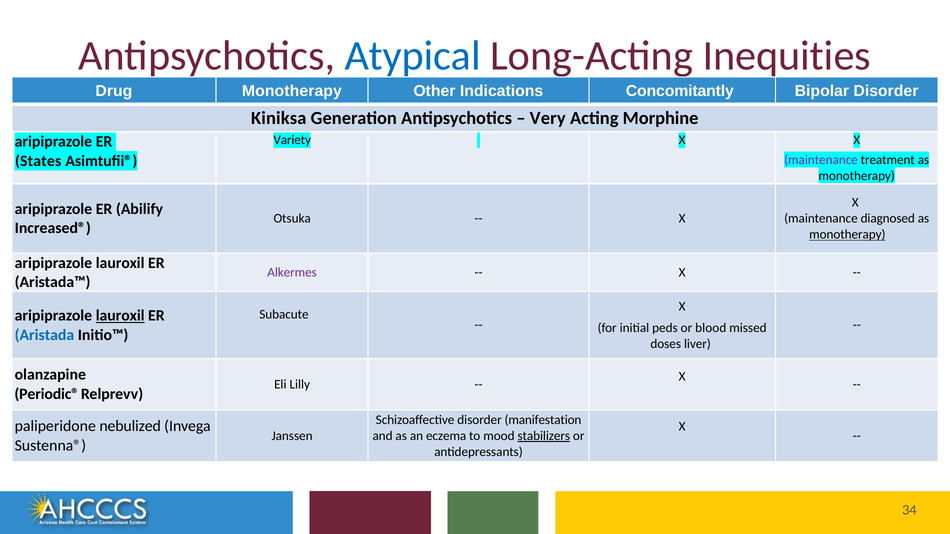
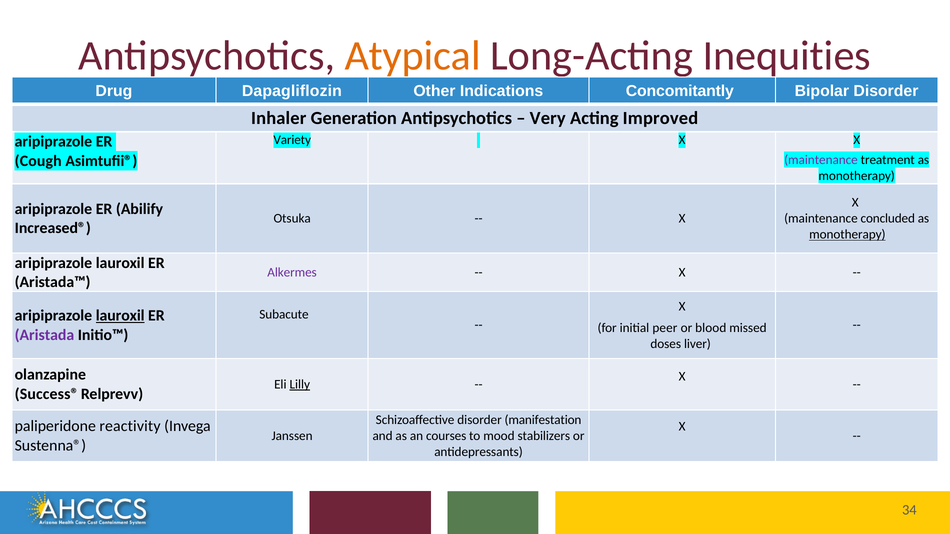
Atypical colour: blue -> orange (413, 56)
Drug Monotherapy: Monotherapy -> Dapagliflozin (292, 91)
Kiniksa: Kiniksa -> Inhaler (279, 118)
Morphine: Morphine -> Improved (660, 118)
States: States -> Cough (38, 161)
diagnosed: diagnosed -> concluded (888, 219)
peds: peds -> peer (665, 328)
Aristada colour: blue -> purple (44, 335)
Lilly underline: none -> present (300, 385)
Periodic®: Periodic® -> Success® (47, 394)
nebulized: nebulized -> reactivity (130, 427)
eczema: eczema -> courses (446, 436)
stabilizers underline: present -> none (544, 436)
